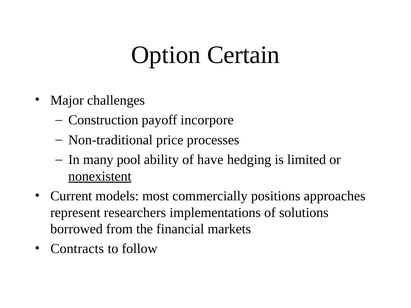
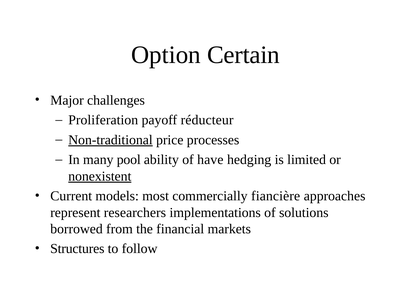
Construction: Construction -> Proliferation (103, 120)
incorpore: incorpore -> réducteur (207, 120)
Non-traditional underline: none -> present (110, 140)
positions: positions -> fiancière (276, 196)
Contracts: Contracts -> Structures (77, 249)
